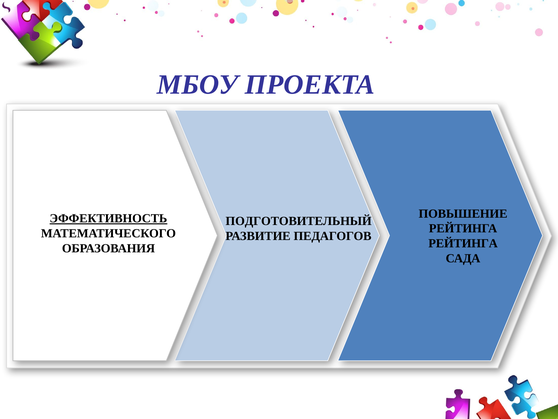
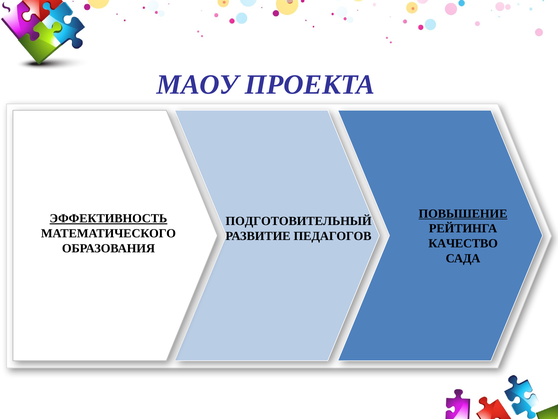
МБОУ: МБОУ -> МАОУ (198, 85)
ПОВЫШЕНИЕ underline: none -> present (463, 213)
РЕЙТИНГА: РЕЙТИНГА -> КАЧЕСТВО (463, 243)
